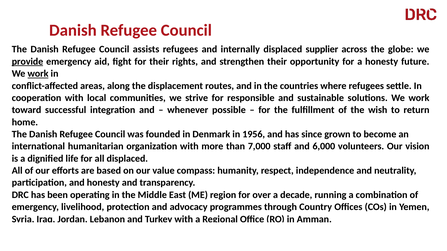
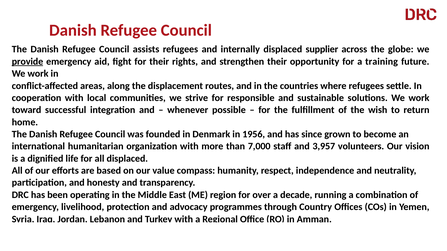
a honesty: honesty -> training (382, 62)
work underline: present -> none (38, 74)
6,000: 6,000 -> 3,957 (324, 147)
